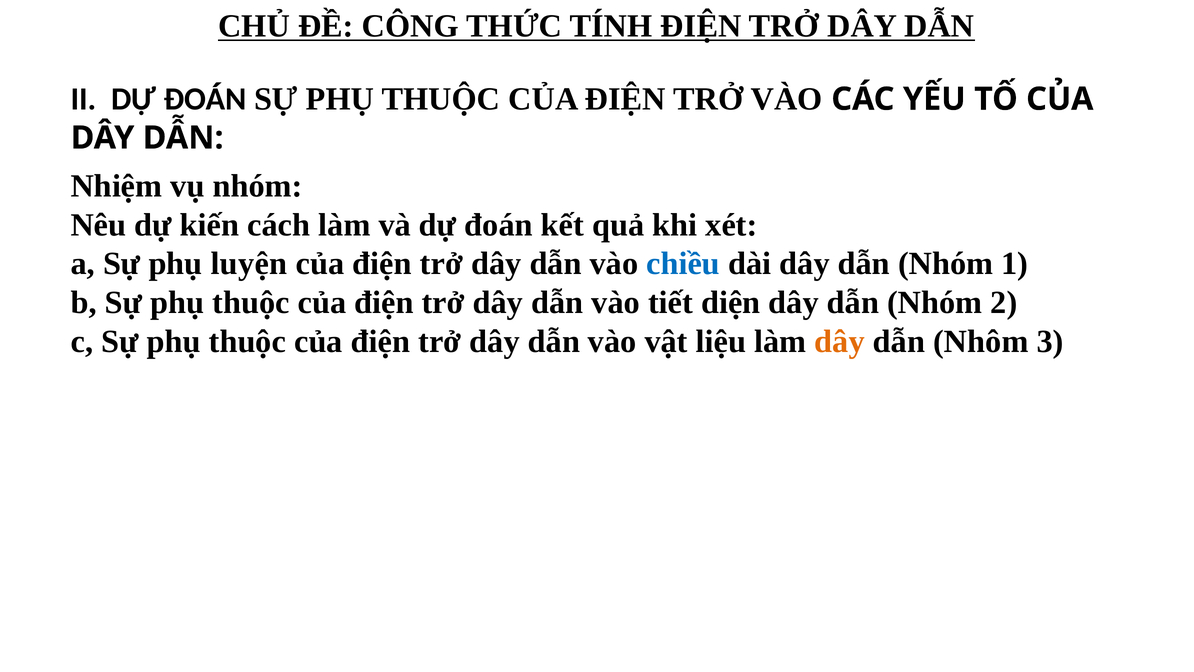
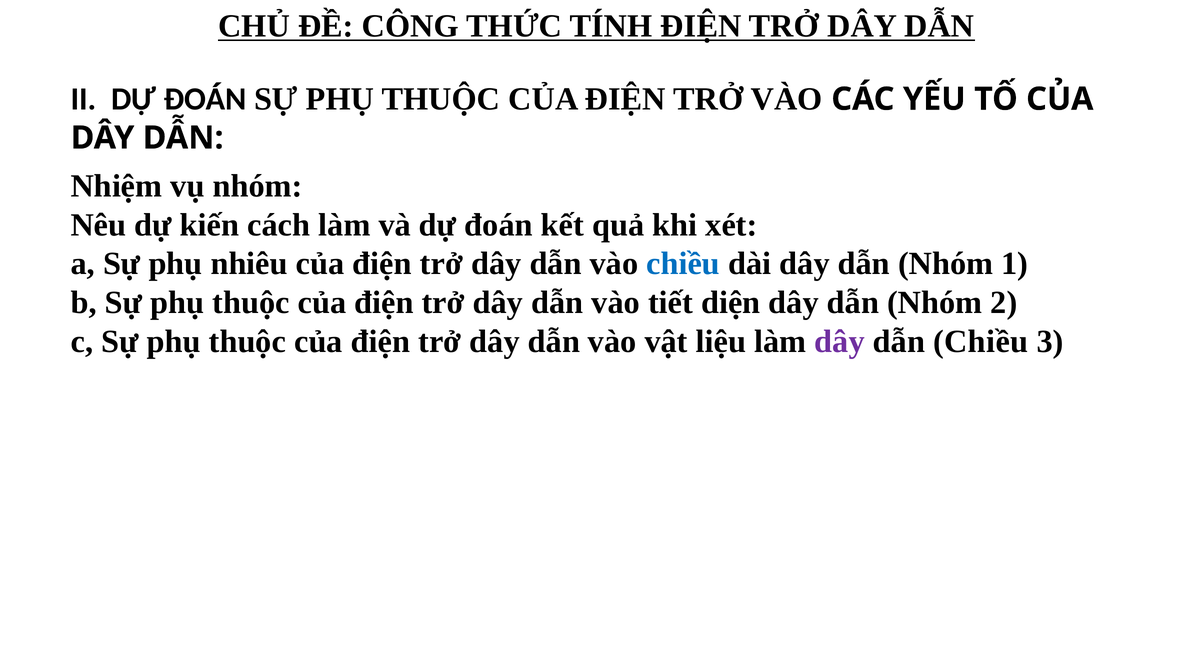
luyện: luyện -> nhiêu (249, 264)
dây colour: orange -> purple (840, 341)
dẫn Nhôm: Nhôm -> Chiều (981, 341)
